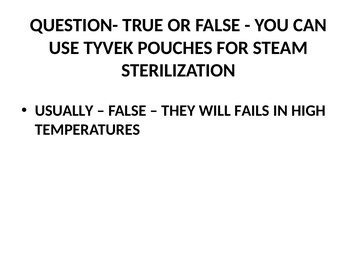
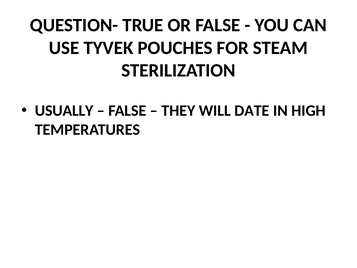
FAILS: FAILS -> DATE (252, 111)
